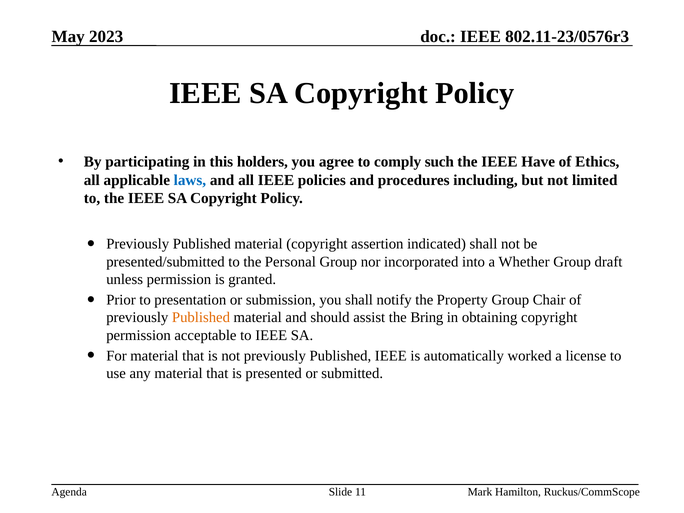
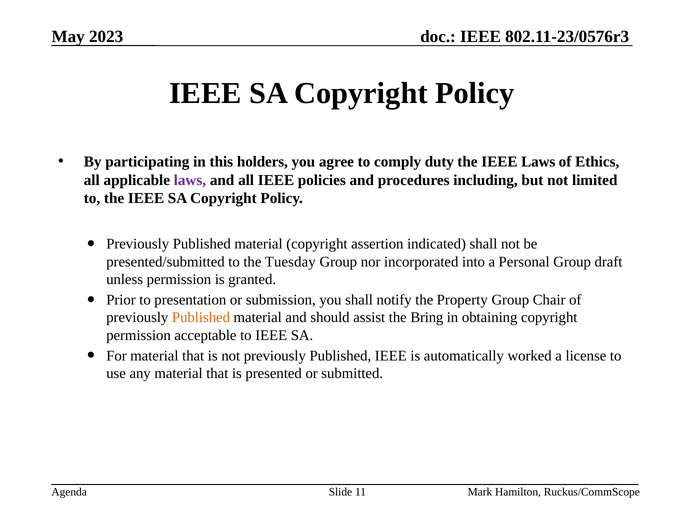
such: such -> duty (439, 162)
IEEE Have: Have -> Laws (538, 162)
laws colour: blue -> purple (190, 180)
Personal: Personal -> Tuesday (290, 262)
Whether: Whether -> Personal (524, 262)
